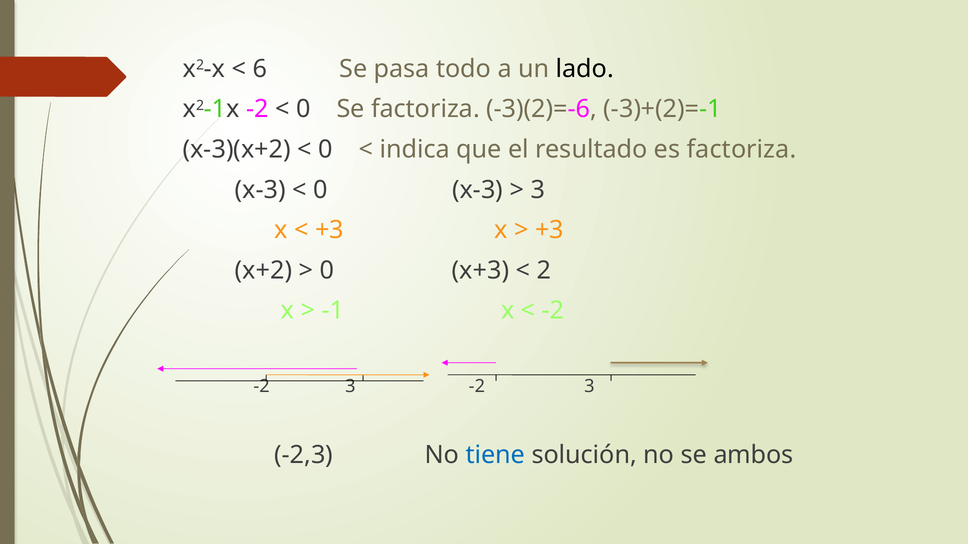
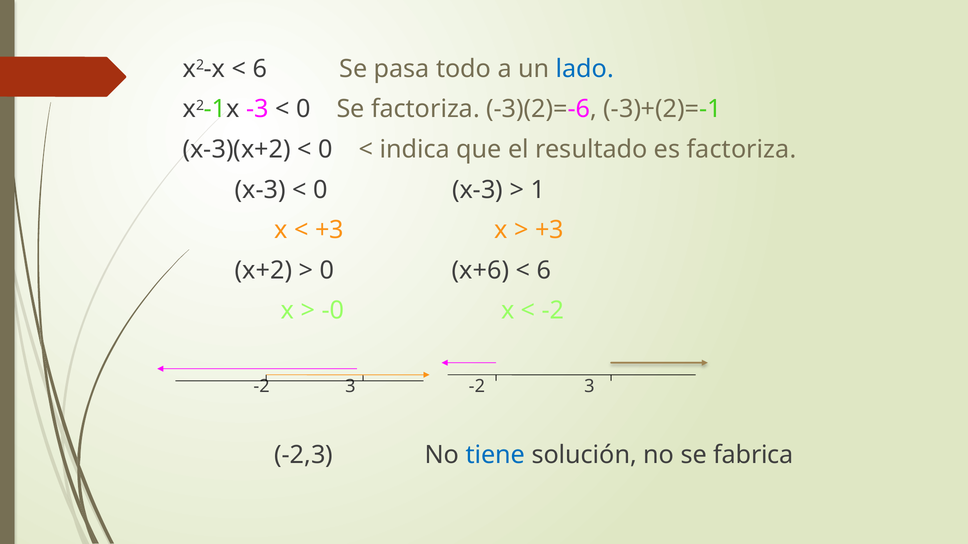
lado colour: black -> blue (585, 69)
x2-1x -2: -2 -> -3 (257, 109)
3: 3 -> 1 (538, 190)
x+3: x+3 -> x+6 (480, 271)
2: 2 -> 6 (544, 271)
-1: -1 -> -0 (333, 311)
ambos: ambos -> fabrica (753, 455)
